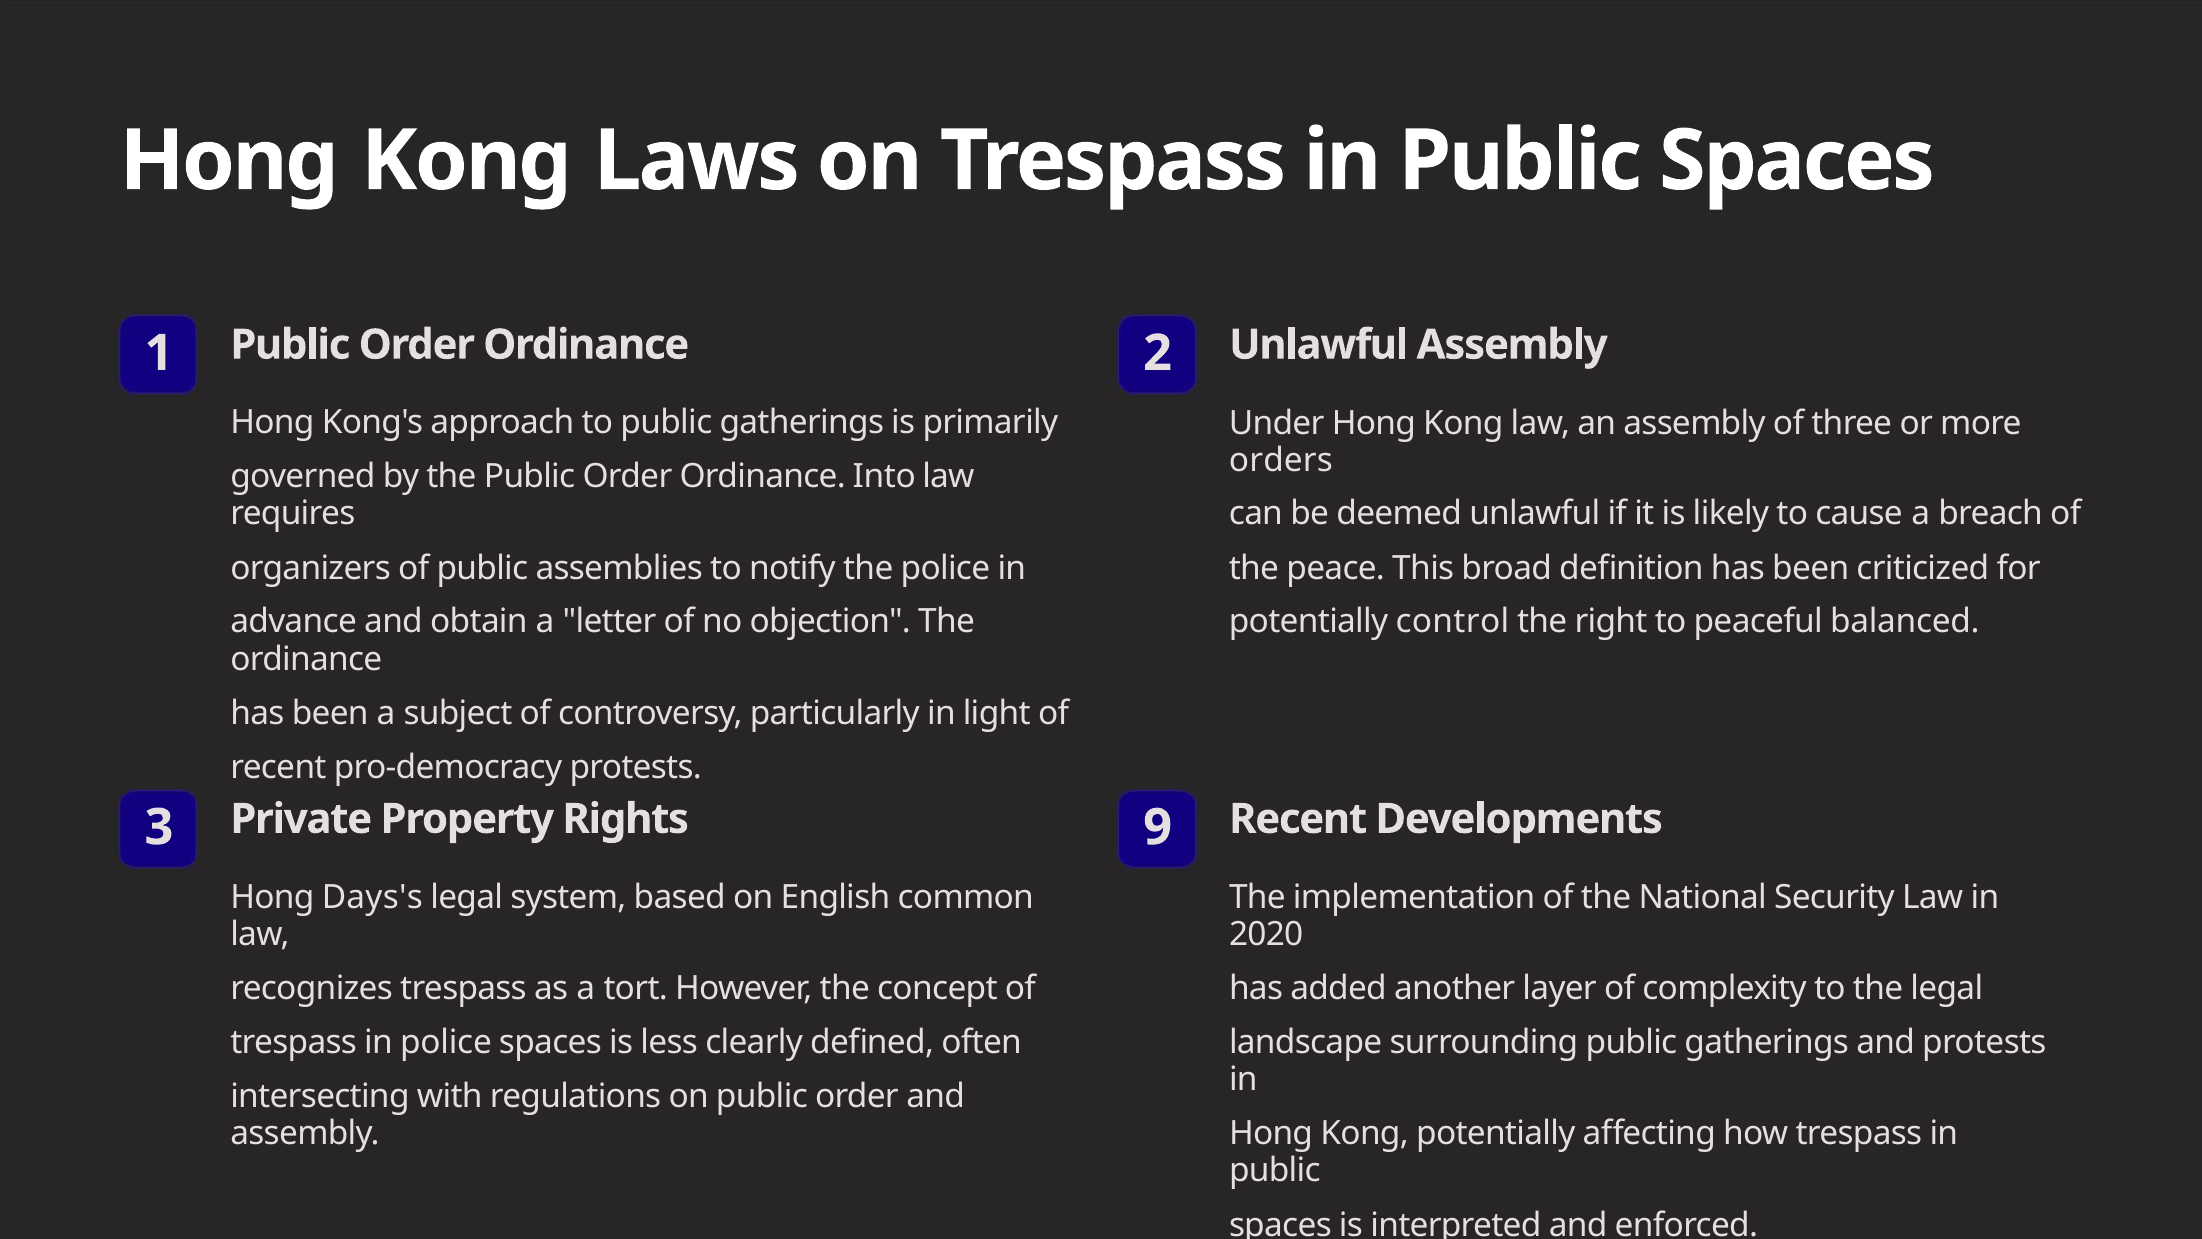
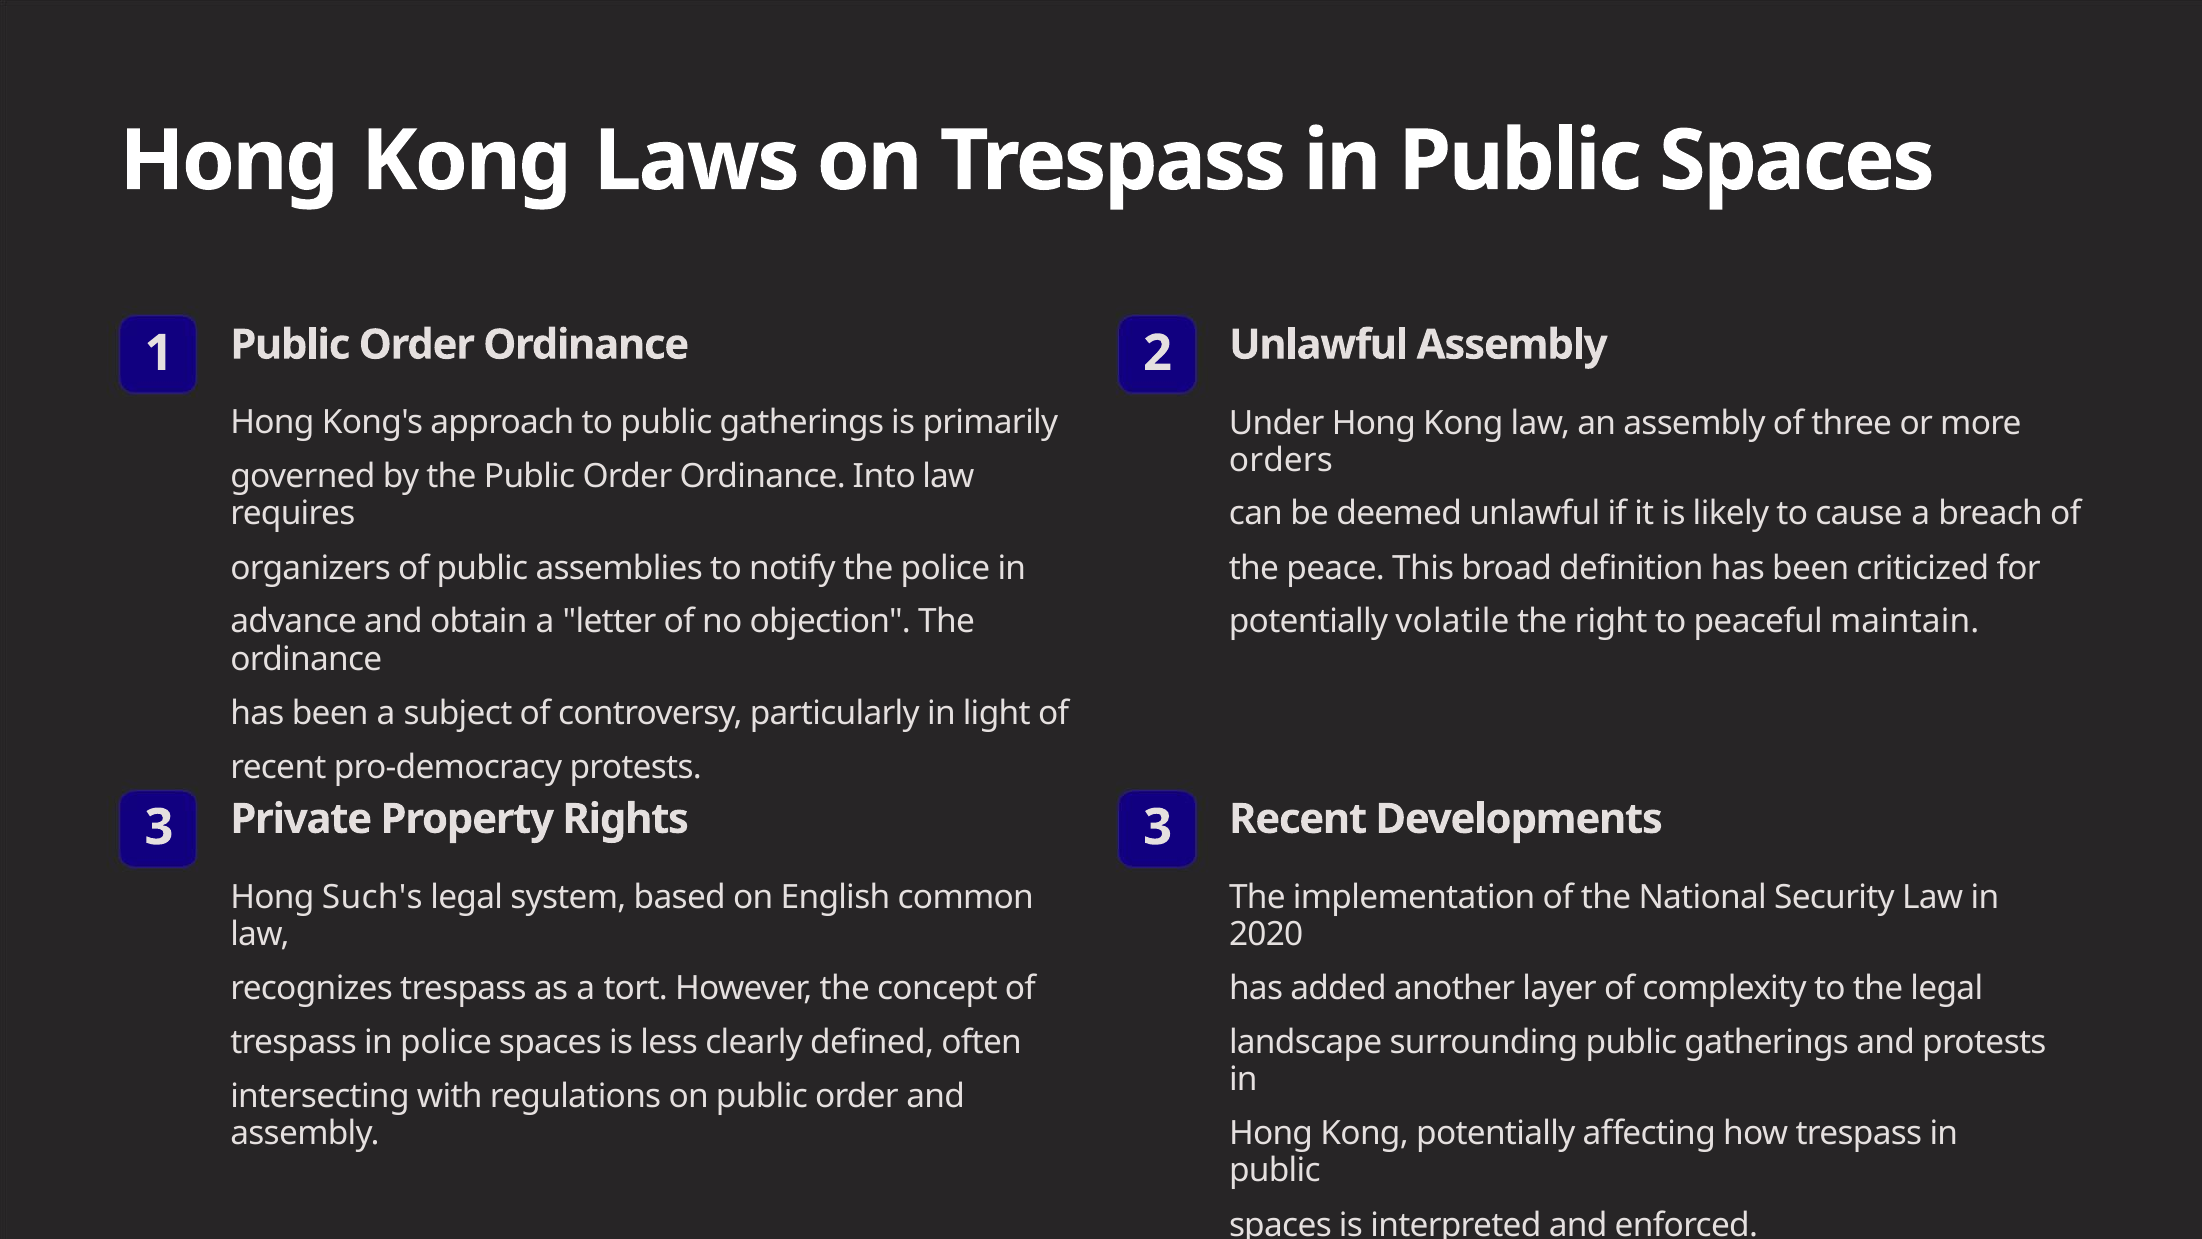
control: control -> volatile (1452, 622)
balanced: balanced -> maintain (1905, 622)
3 9: 9 -> 3 (1158, 827)
Days's: Days's -> Such's (372, 897)
